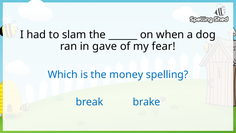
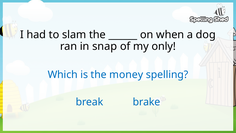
gave: gave -> snap (105, 46)
fear: fear -> only (164, 46)
